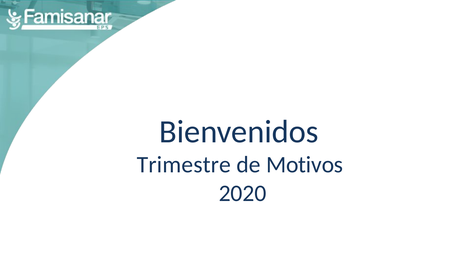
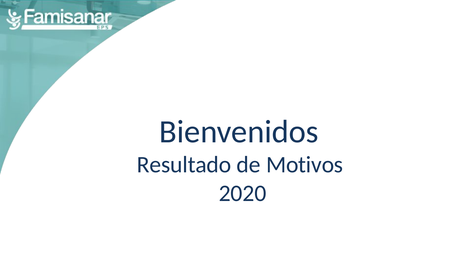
Trimestre: Trimestre -> Resultado (184, 165)
